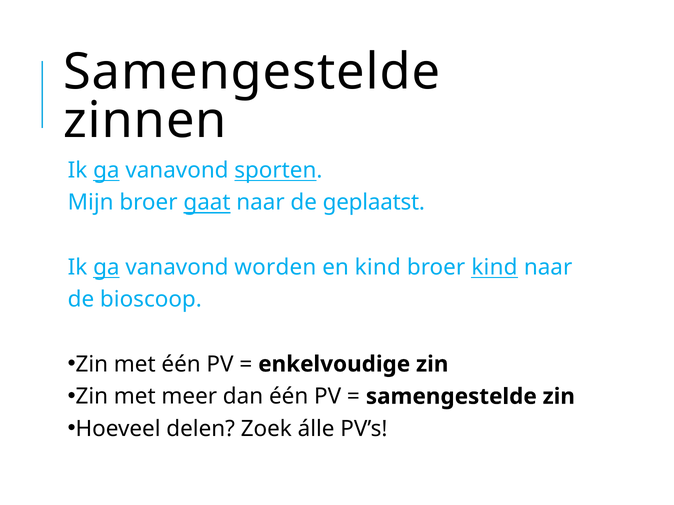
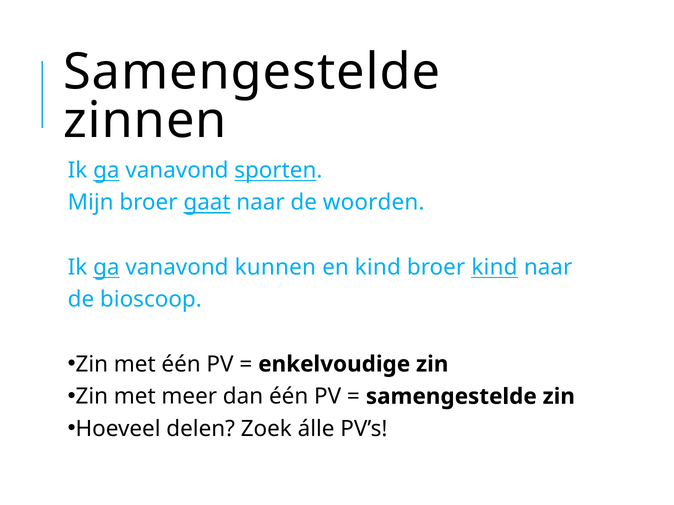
geplaatst: geplaatst -> woorden (374, 203)
worden: worden -> kunnen (275, 267)
